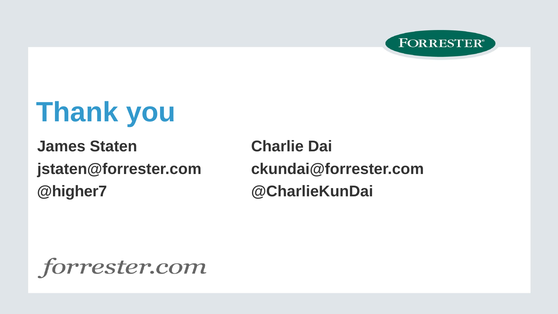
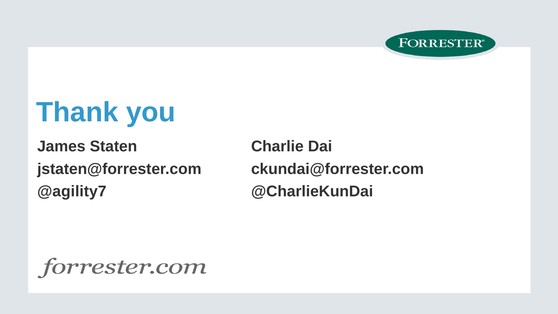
@higher7: @higher7 -> @agility7 (72, 191)
